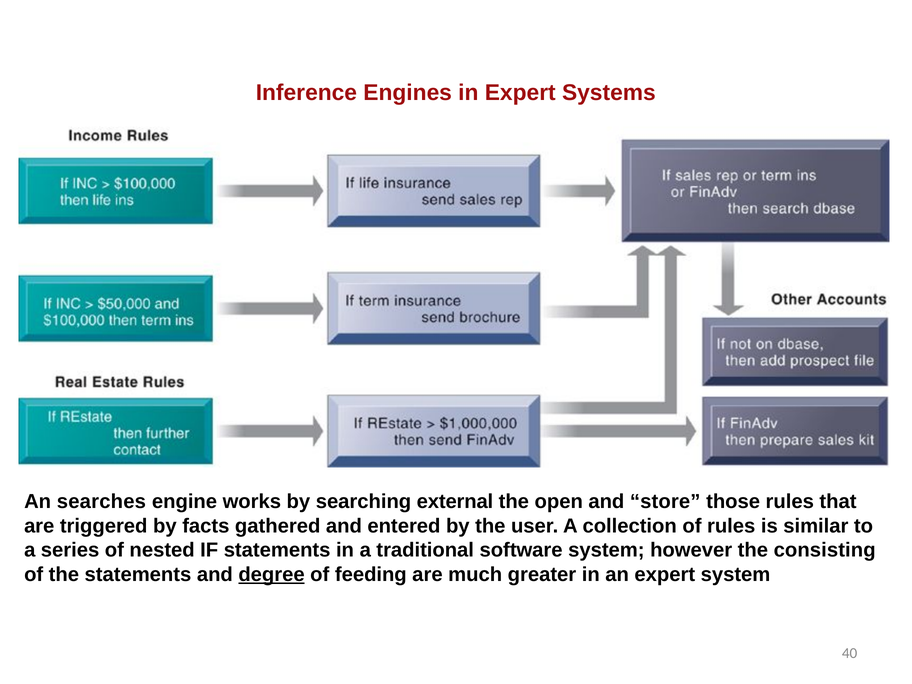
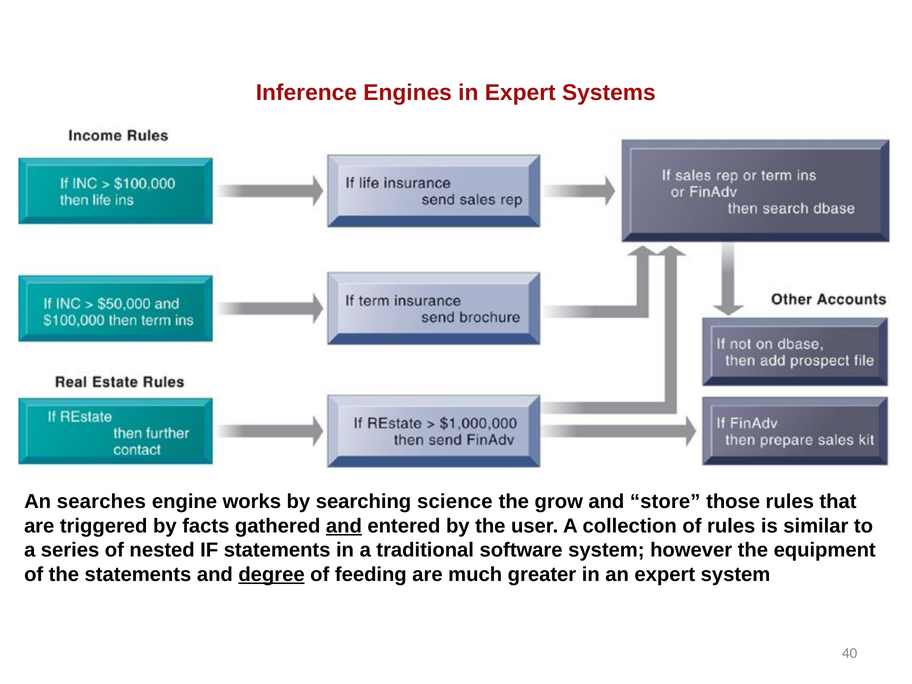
external: external -> science (455, 502)
open: open -> grow (559, 502)
and underline: none -> present (344, 526)
consisting: consisting -> equipment (825, 550)
